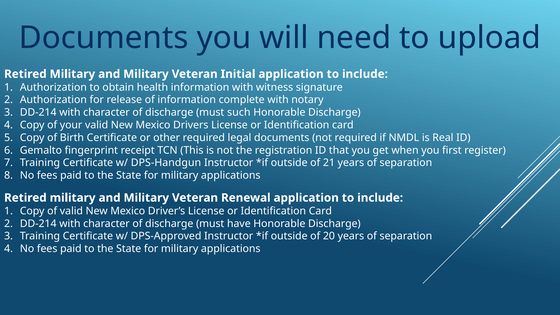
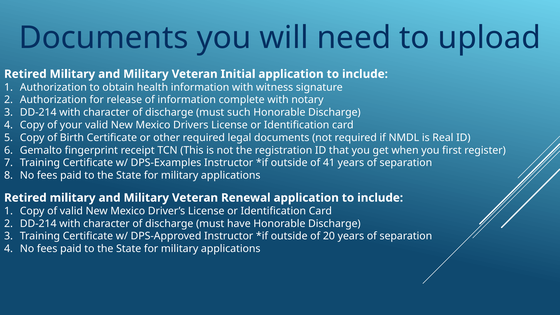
DPS-Handgun: DPS-Handgun -> DPS-Examples (166, 163)
21: 21 -> 41 (329, 163)
